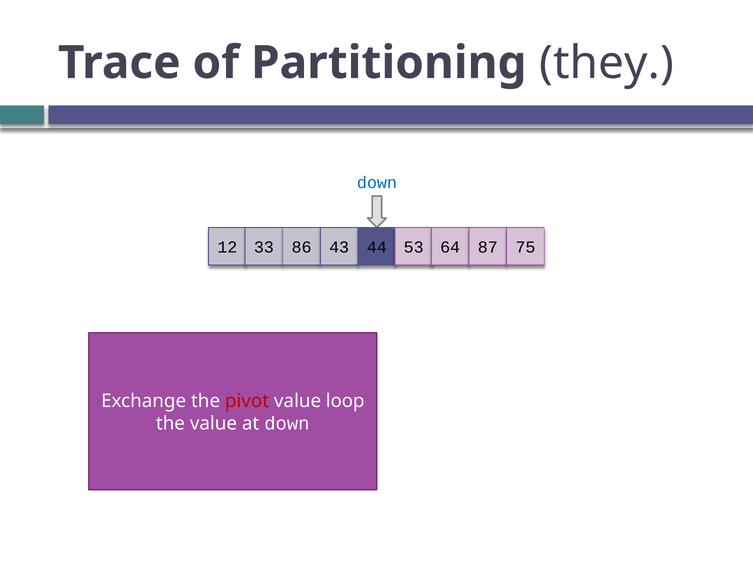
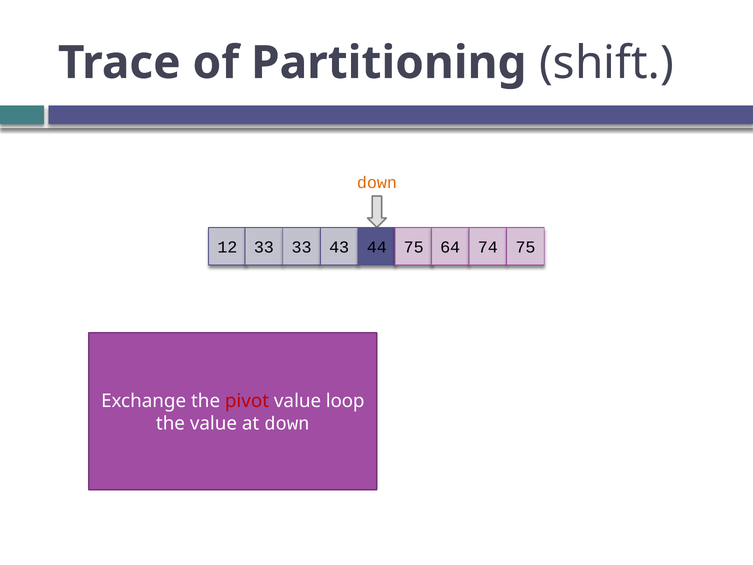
they: they -> shift (607, 63)
down colour: blue -> orange (377, 182)
33 86: 86 -> 33 (302, 247)
44 53: 53 -> 75 (414, 247)
87: 87 -> 74 (488, 247)
